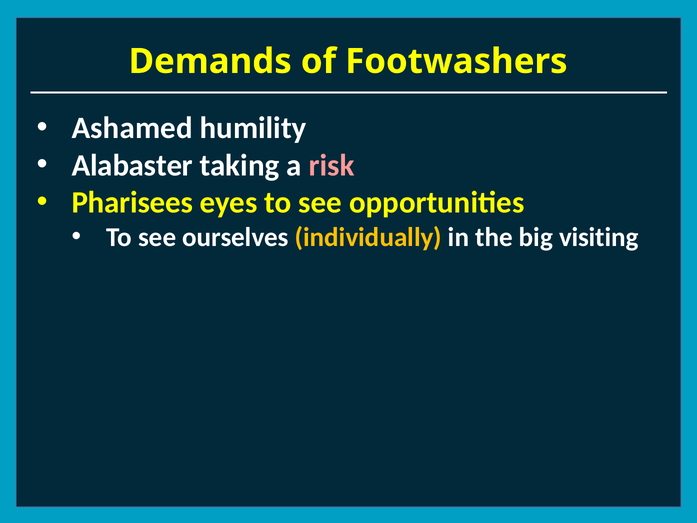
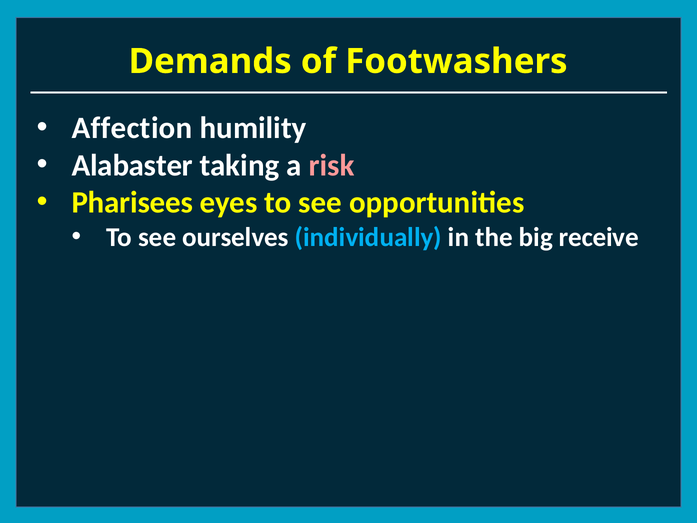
Ashamed: Ashamed -> Affection (132, 128)
individually colour: yellow -> light blue (368, 237)
visiting: visiting -> receive (599, 237)
